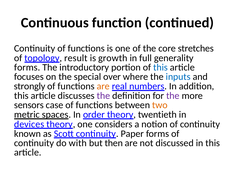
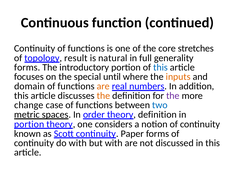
growth: growth -> natural (113, 58)
over: over -> until (112, 77)
inputs colour: blue -> orange (178, 77)
strongly: strongly -> domain (30, 86)
the colour: purple -> orange (103, 96)
sensors: sensors -> change (29, 105)
two colour: orange -> blue (160, 105)
theory twentieth: twentieth -> definition (157, 115)
devices: devices -> portion (29, 124)
but then: then -> with (114, 143)
